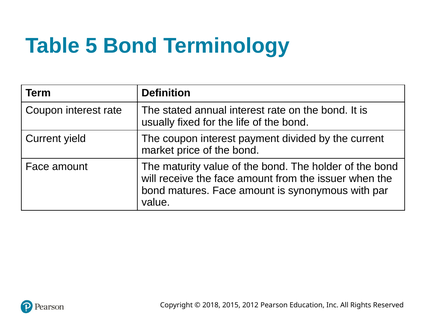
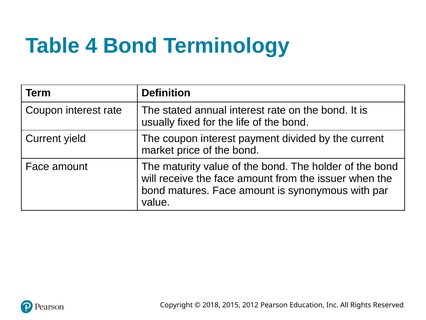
5: 5 -> 4 (91, 46)
